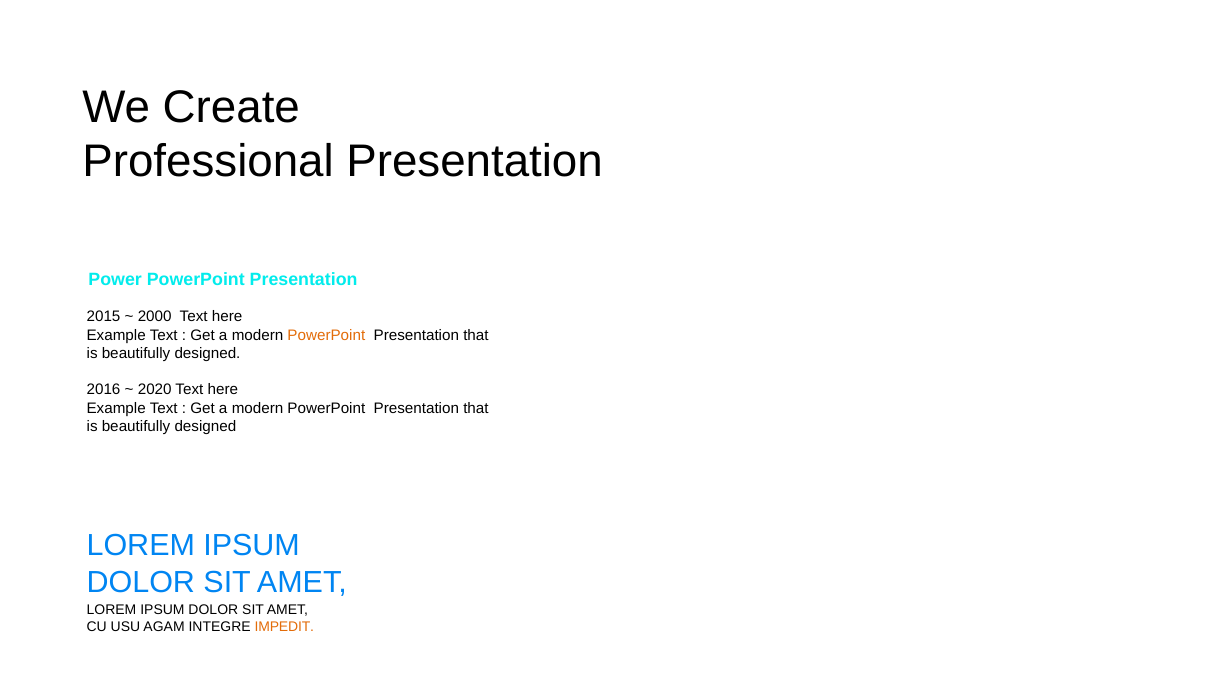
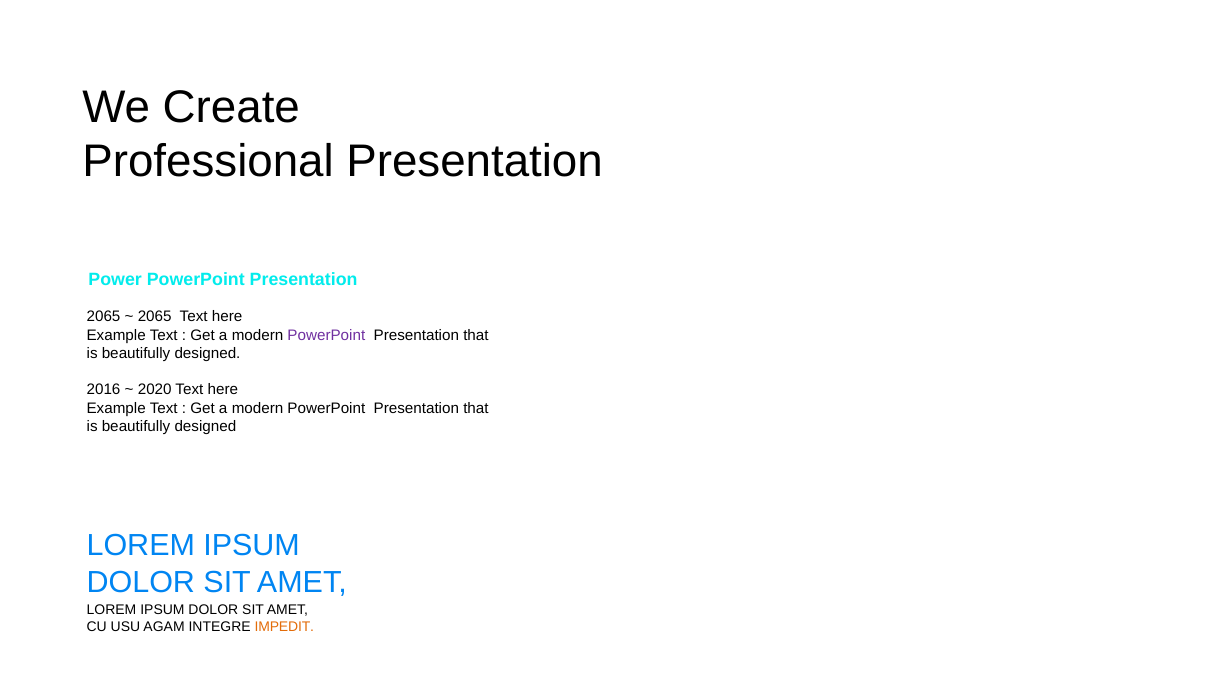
2015: 2015 -> 2065 (104, 317)
2000: 2000 -> 2065 (155, 317)
PowerPoint colour: orange -> purple (326, 335)
